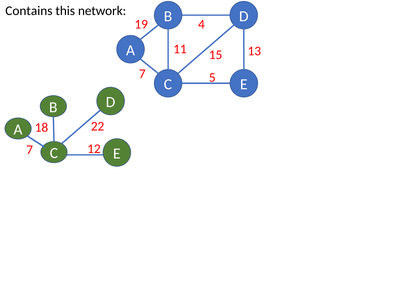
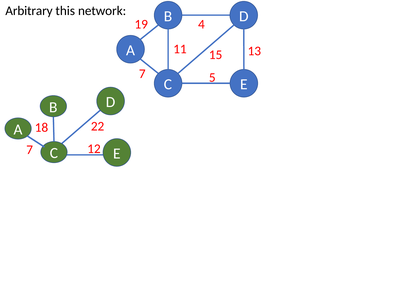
Contains: Contains -> Arbitrary (29, 11)
